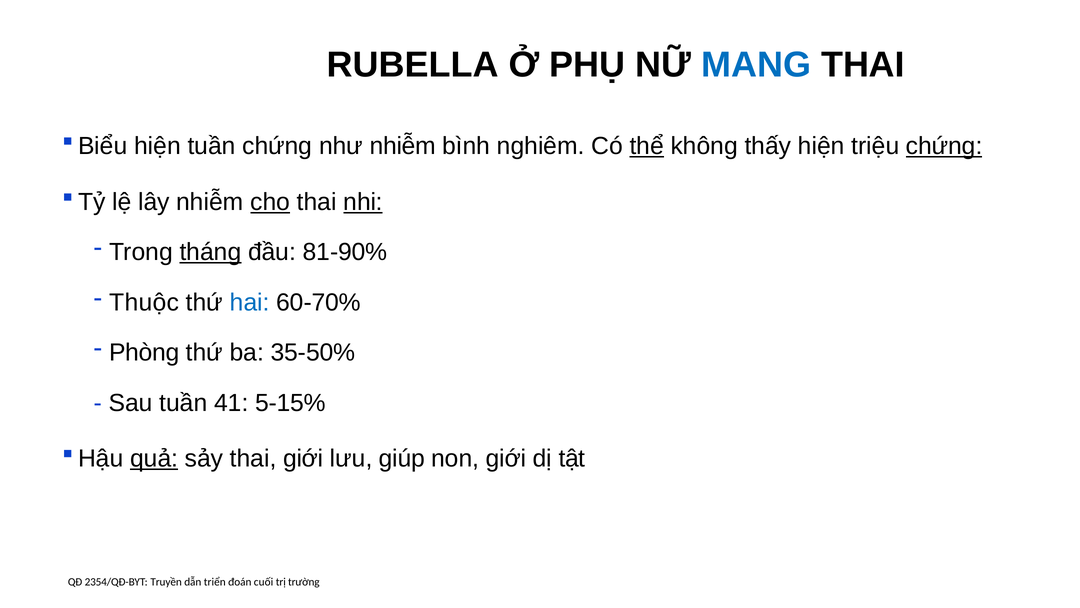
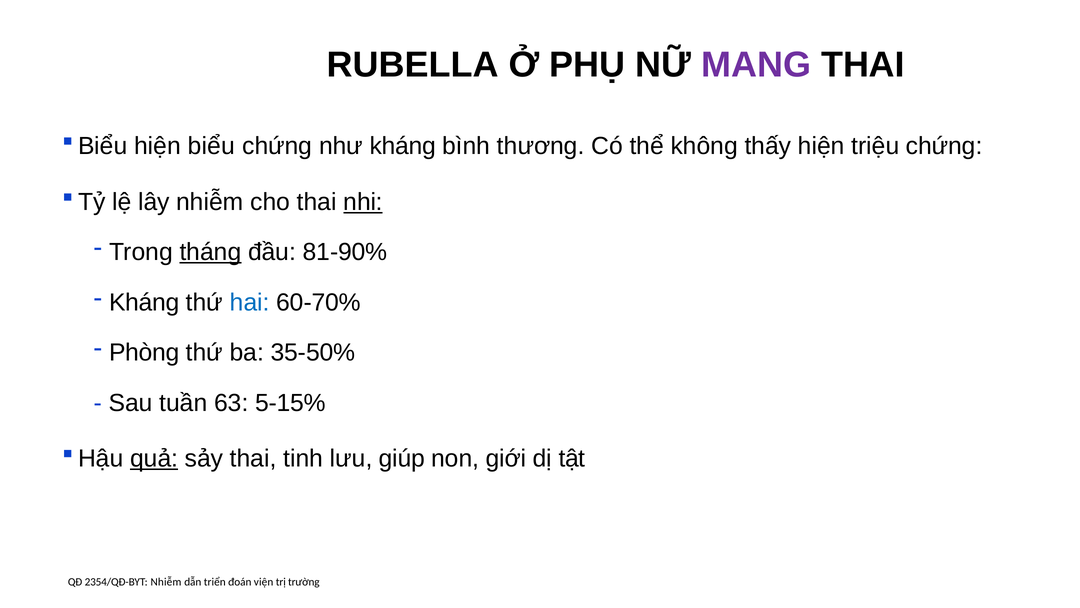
MANG colour: blue -> purple (756, 65)
hiện tuần: tuần -> biểu (211, 146)
như nhiễm: nhiễm -> kháng (403, 146)
nghiêm: nghiêm -> thương (541, 146)
thể underline: present -> none (647, 146)
chứng underline: present -> none (944, 146)
cho underline: present -> none (270, 202)
Thuộc: Thuộc -> Kháng (144, 302)
41: 41 -> 63 (231, 403)
thai giới: giới -> tinh (303, 458)
2354/QĐ-BYT Truyền: Truyền -> Nhiễm (166, 581)
cuối: cuối -> viện (264, 581)
